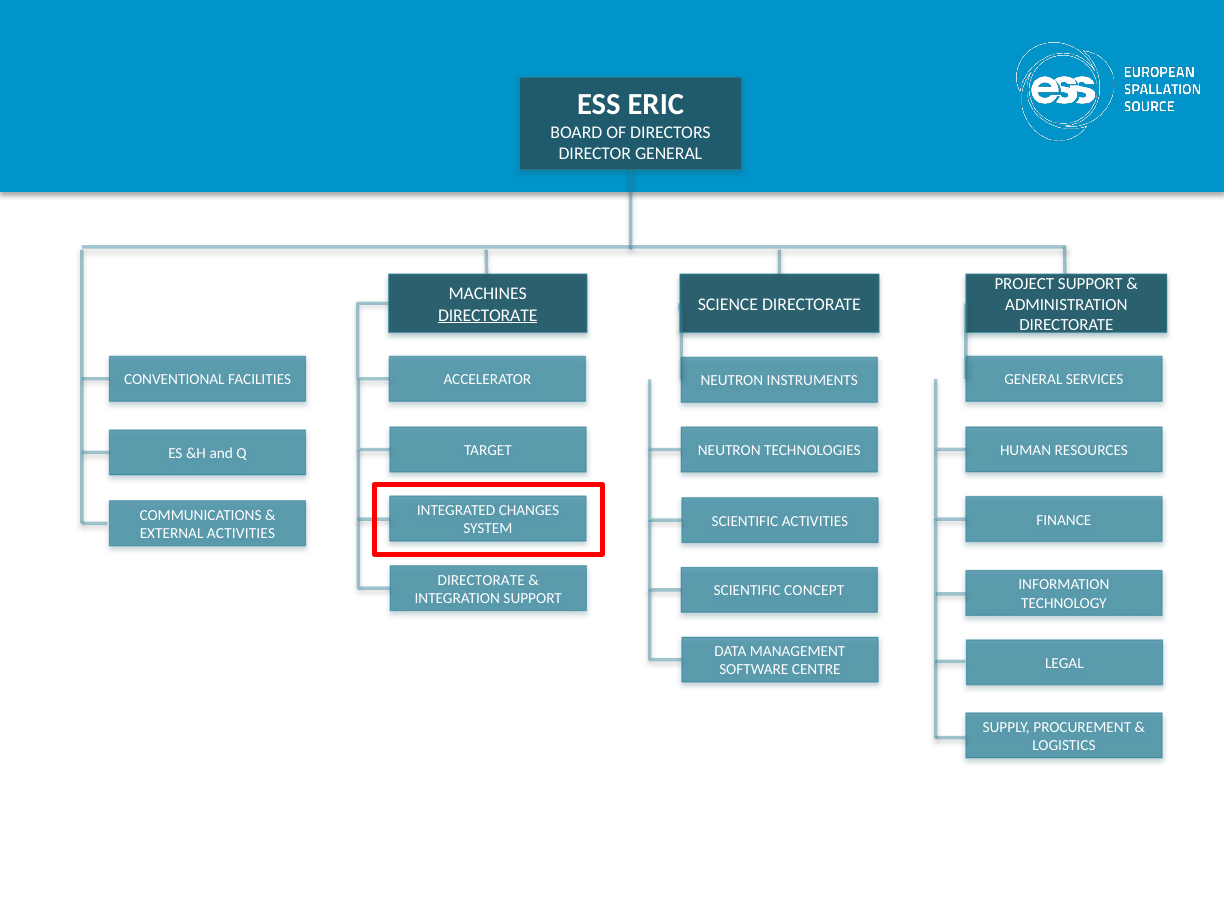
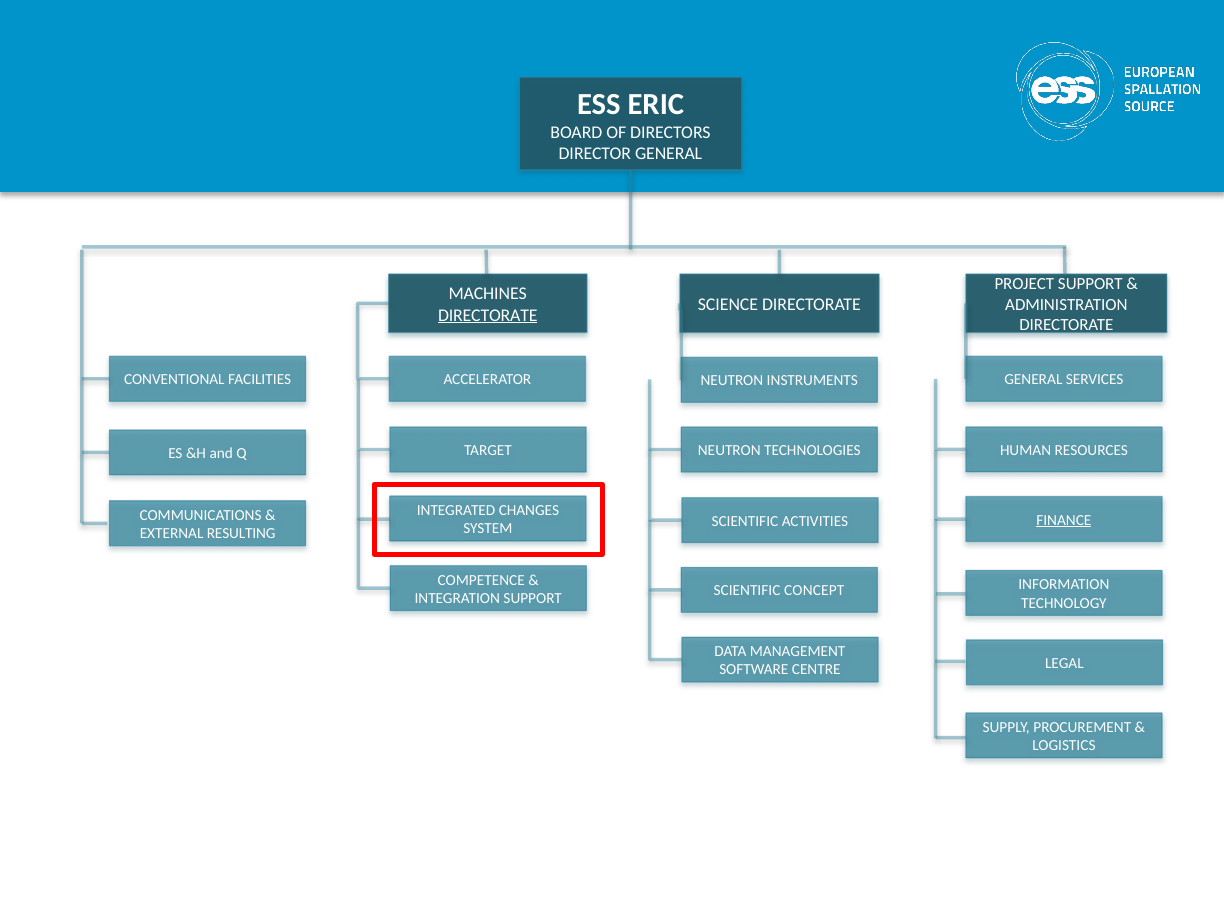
FINANCE underline: none -> present (1064, 520)
EXTERNAL ACTIVITIES: ACTIVITIES -> RESULTING (241, 534)
DIRECTORATE: DIRECTORATE -> COMPETENCE (481, 580)
